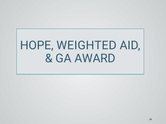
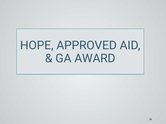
WEIGHTED: WEIGHTED -> APPROVED (87, 46)
